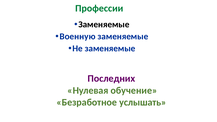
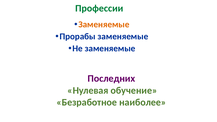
Заменяемые colour: black -> orange (104, 24)
Военную: Военную -> Прорабы (78, 36)
услышать: услышать -> наиболее (143, 102)
